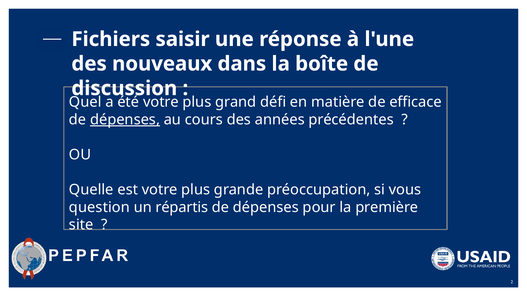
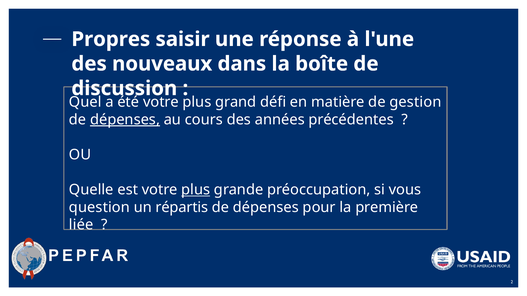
Fichiers: Fichiers -> Propres (111, 39)
efficace: efficace -> gestion (415, 102)
plus underline: none -> present (196, 190)
site: site -> liée (81, 225)
